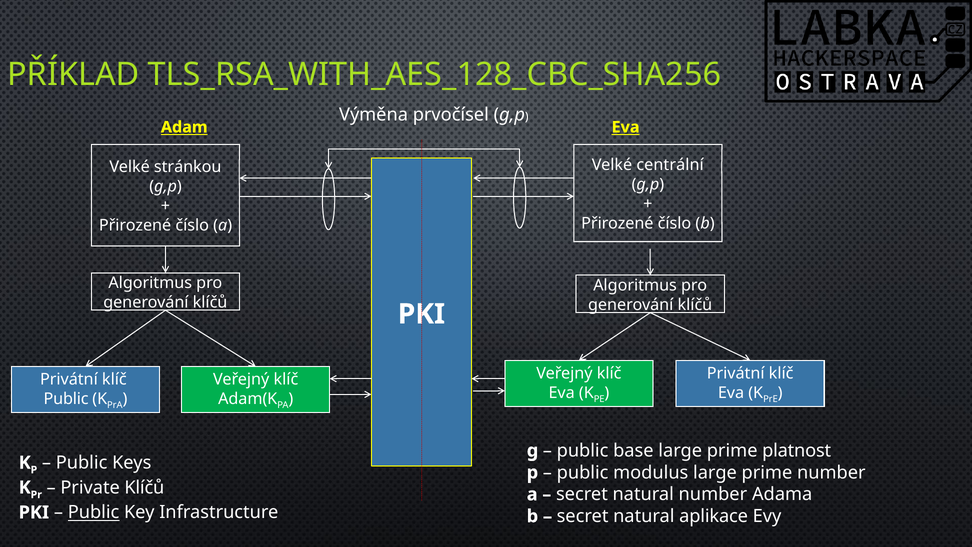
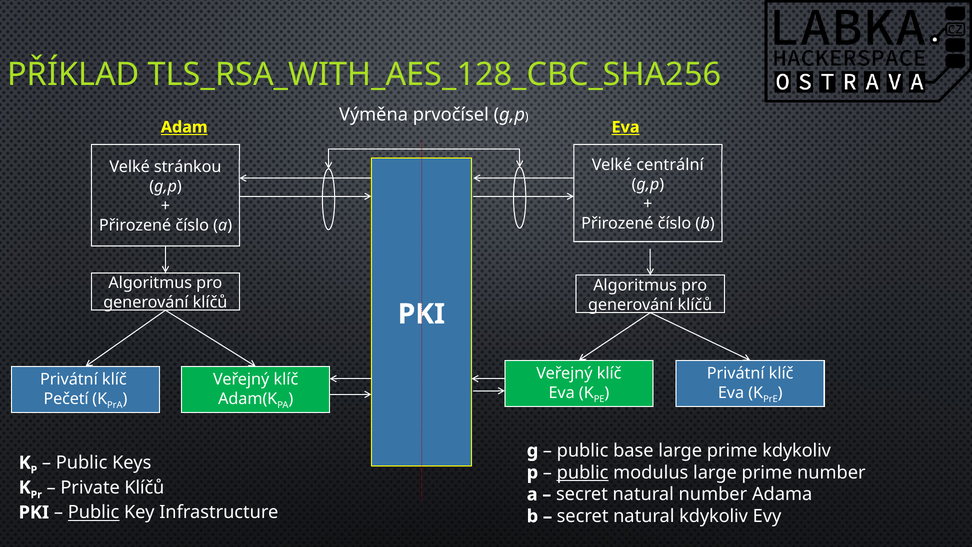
Public: Public -> Pečetí (66, 399)
prime platnost: platnost -> kdykoliv (797, 450)
public underline: none -> present (583, 472)
natural aplikace: aplikace -> kdykoliv (714, 516)
